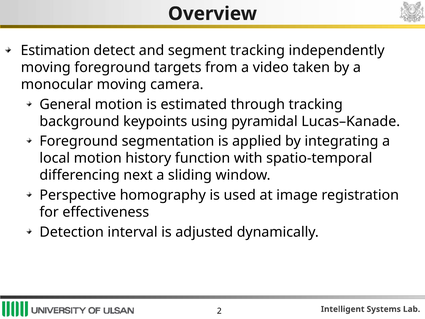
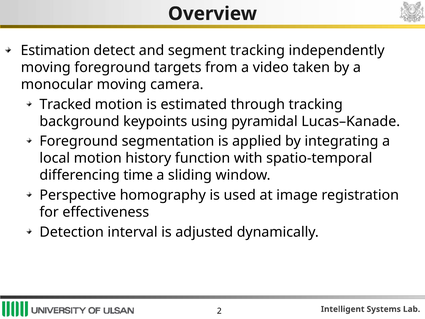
General: General -> Tracked (65, 104)
next: next -> time (138, 175)
